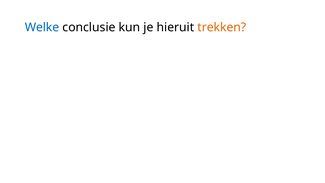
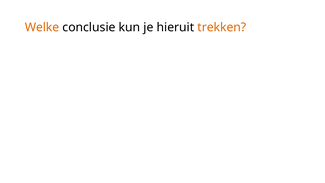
Welke colour: blue -> orange (42, 27)
